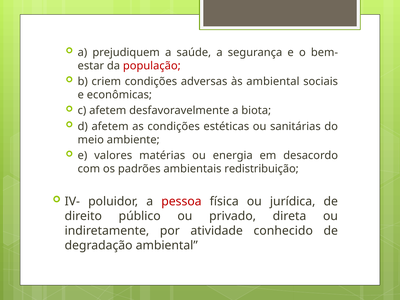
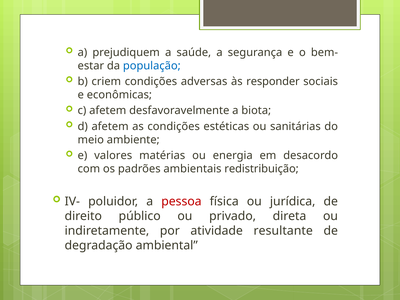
população colour: red -> blue (152, 66)
às ambiental: ambiental -> responder (273, 81)
conhecido: conhecido -> resultante (283, 231)
